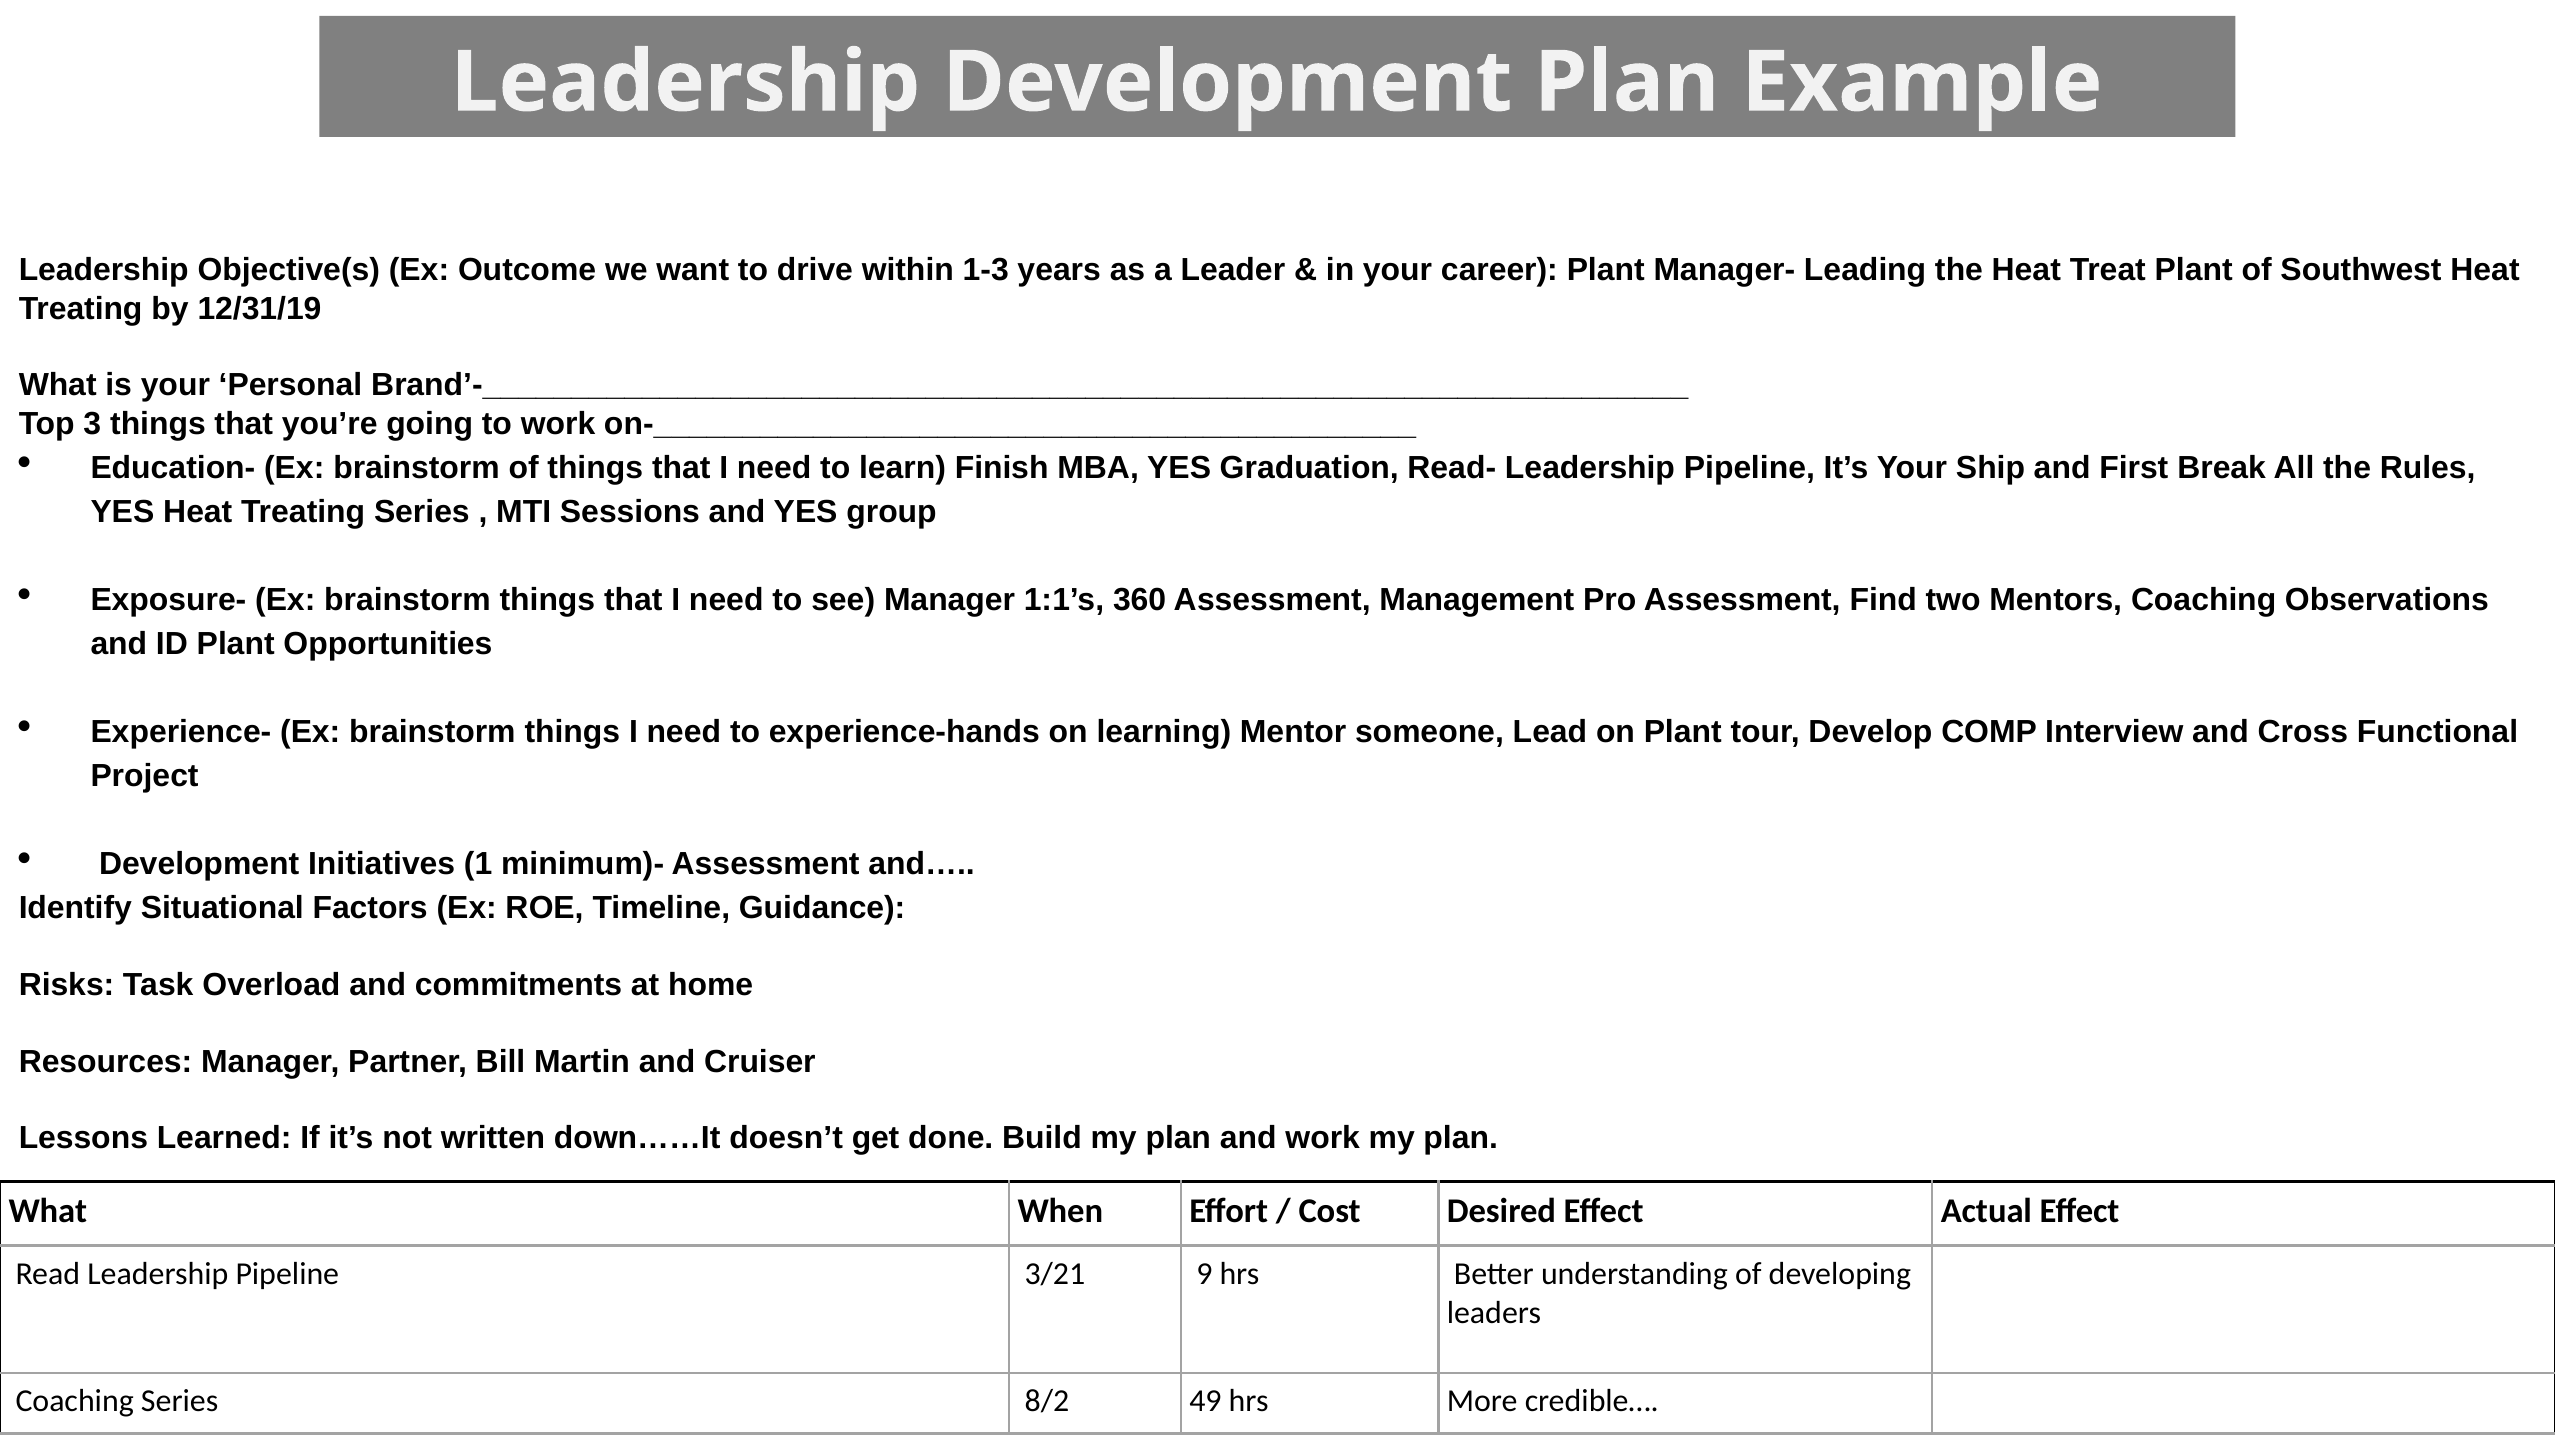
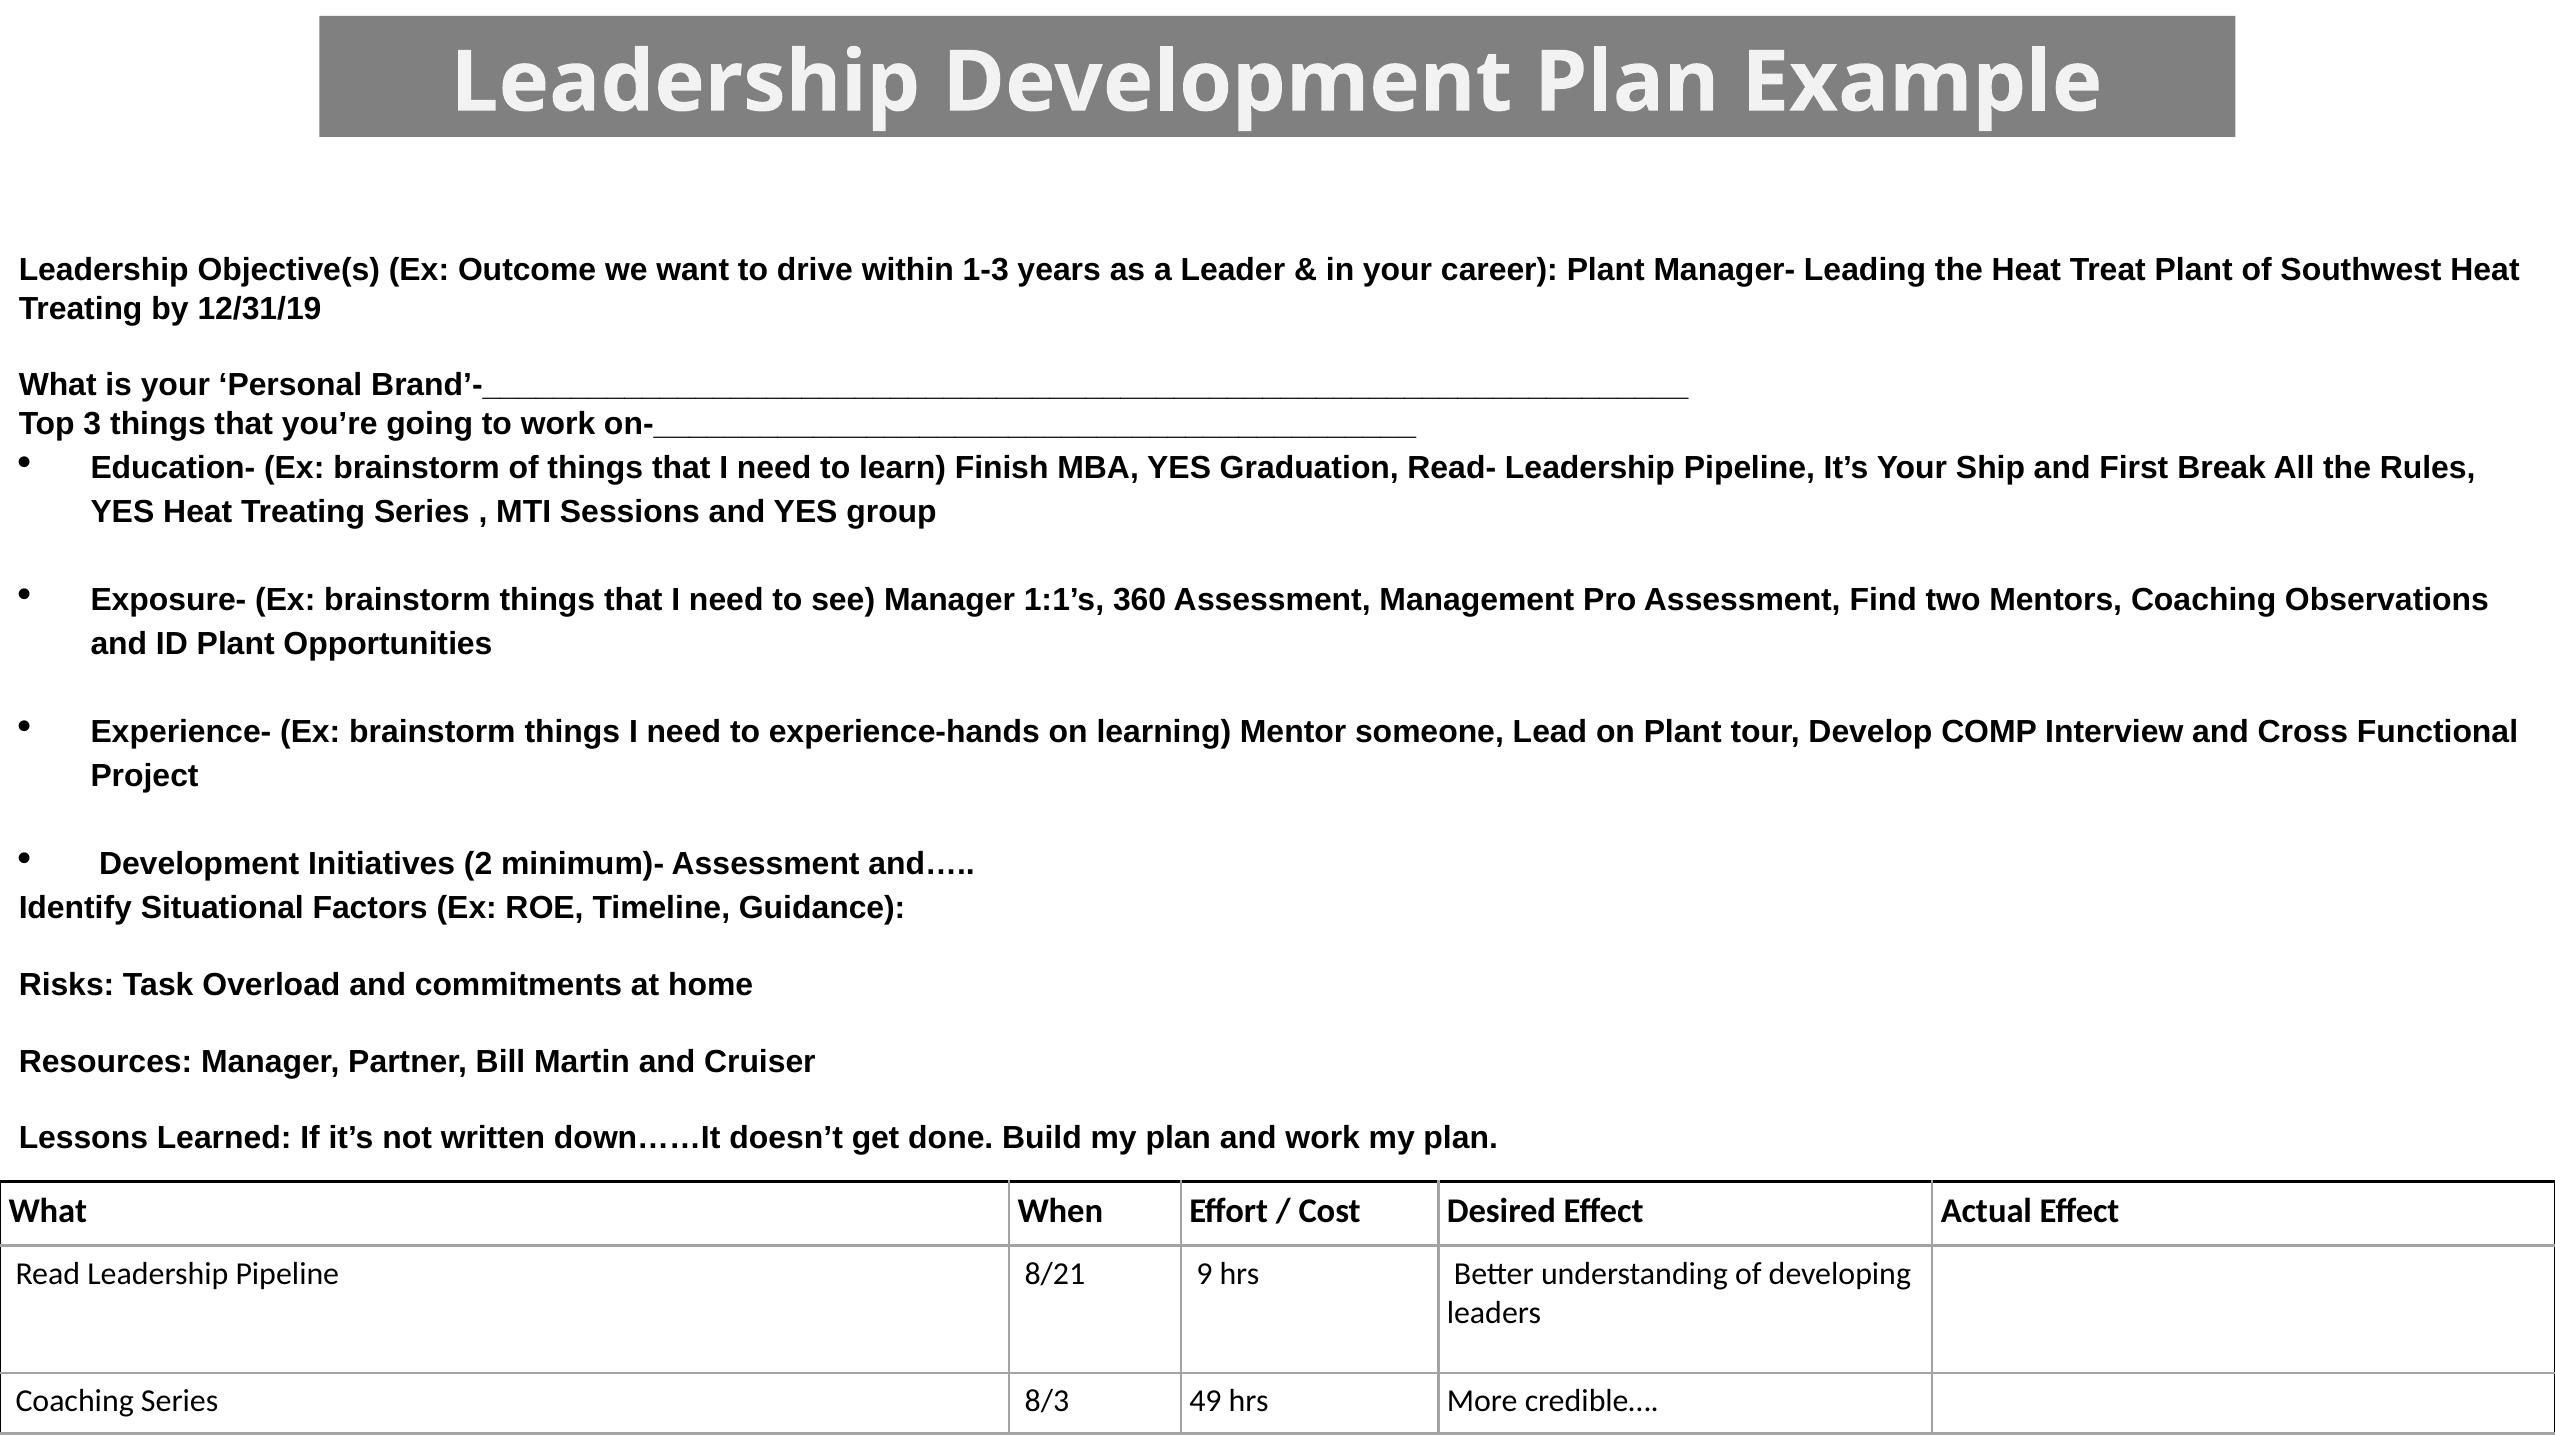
1: 1 -> 2 (478, 864)
3/21: 3/21 -> 8/21 (1055, 1274)
8/2: 8/2 -> 8/3 (1047, 1402)
